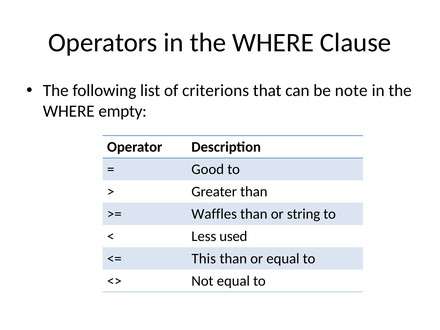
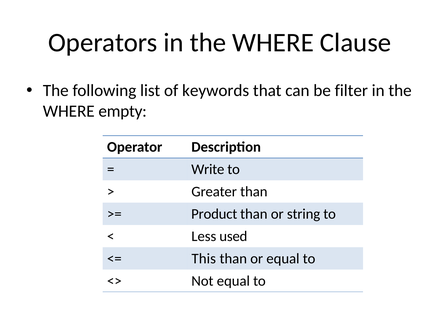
criterions: criterions -> keywords (216, 91)
note: note -> filter (351, 91)
Good: Good -> Write (208, 169)
Waffles: Waffles -> Product (214, 214)
